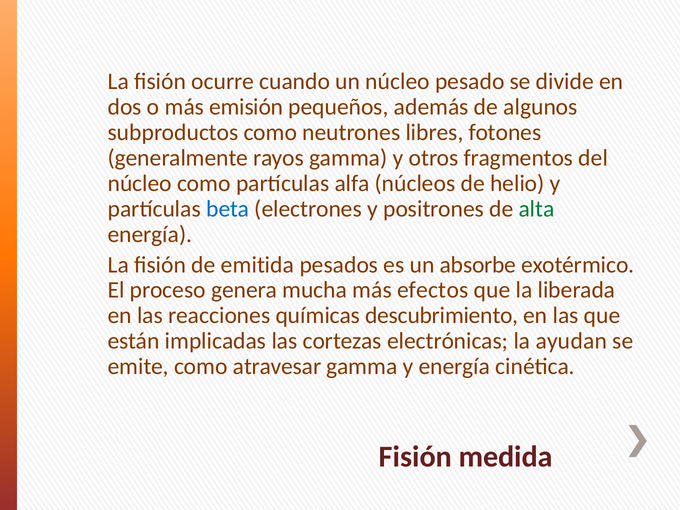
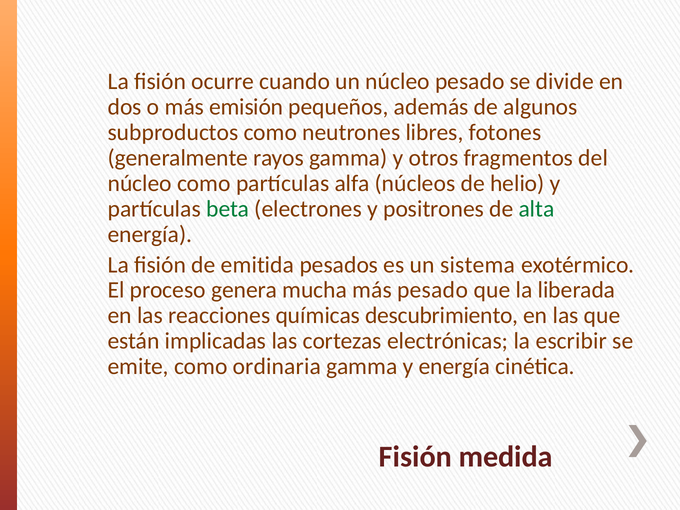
beta colour: blue -> green (228, 209)
absorbe: absorbe -> sistema (478, 265)
más efectos: efectos -> pesado (433, 290)
ayudan: ayudan -> escribir (571, 341)
atravesar: atravesar -> ordinaria (277, 367)
